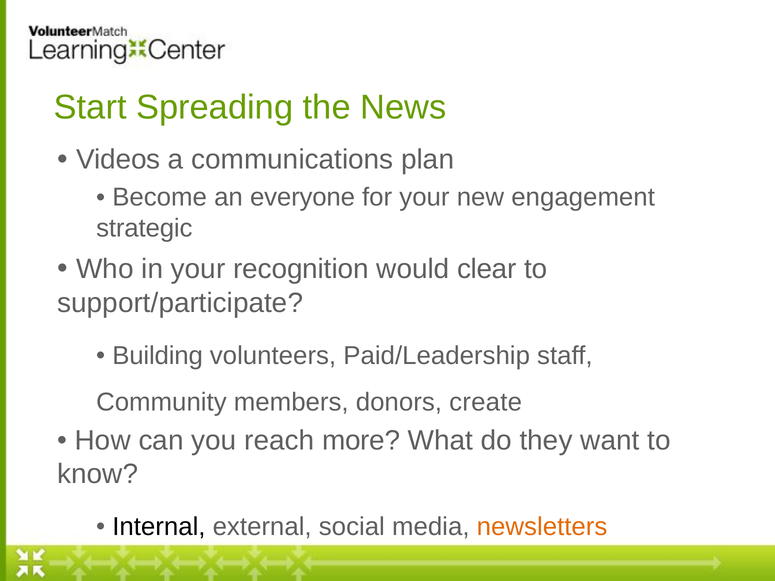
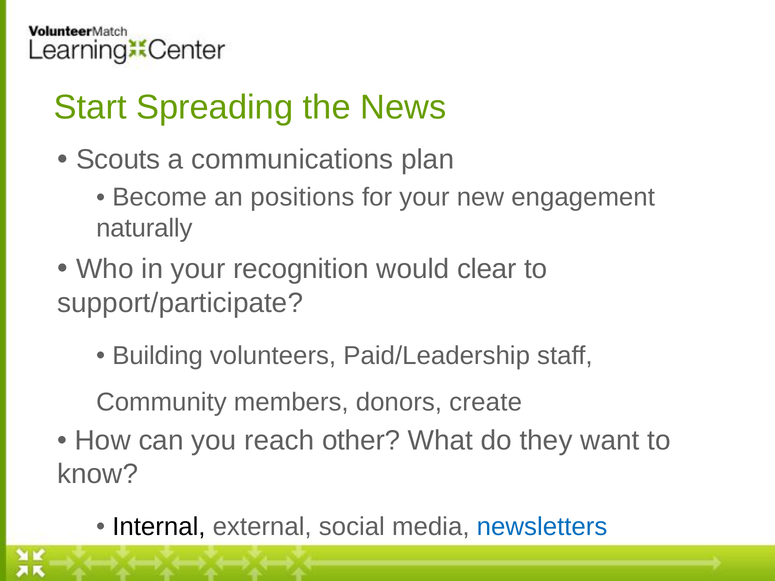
Videos: Videos -> Scouts (118, 160)
everyone: everyone -> positions (302, 198)
strategic: strategic -> naturally (144, 229)
more: more -> other (361, 441)
newsletters colour: orange -> blue (542, 527)
